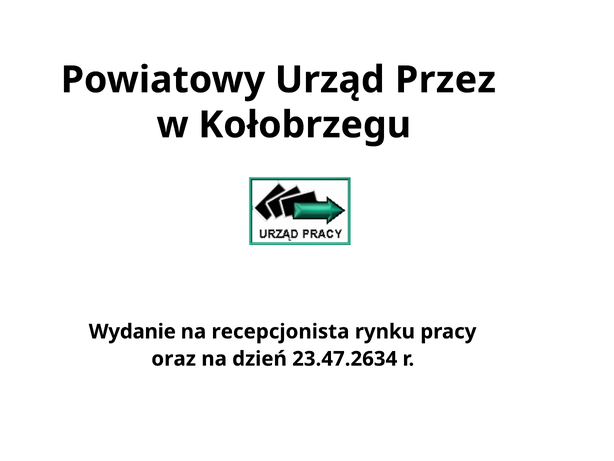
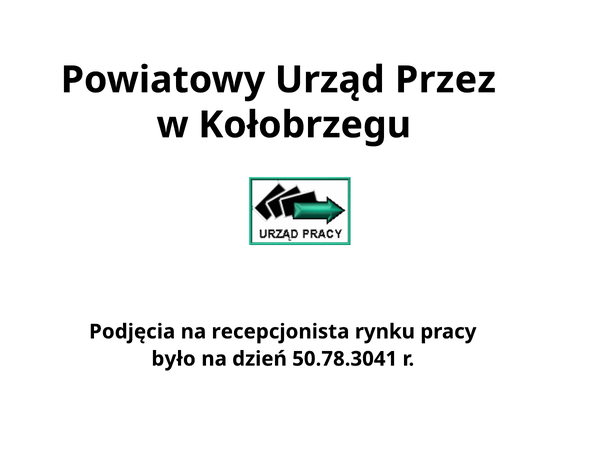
Wydanie: Wydanie -> Podjęcia (132, 331)
oraz: oraz -> było (174, 359)
23.47.2634: 23.47.2634 -> 50.78.3041 (345, 359)
